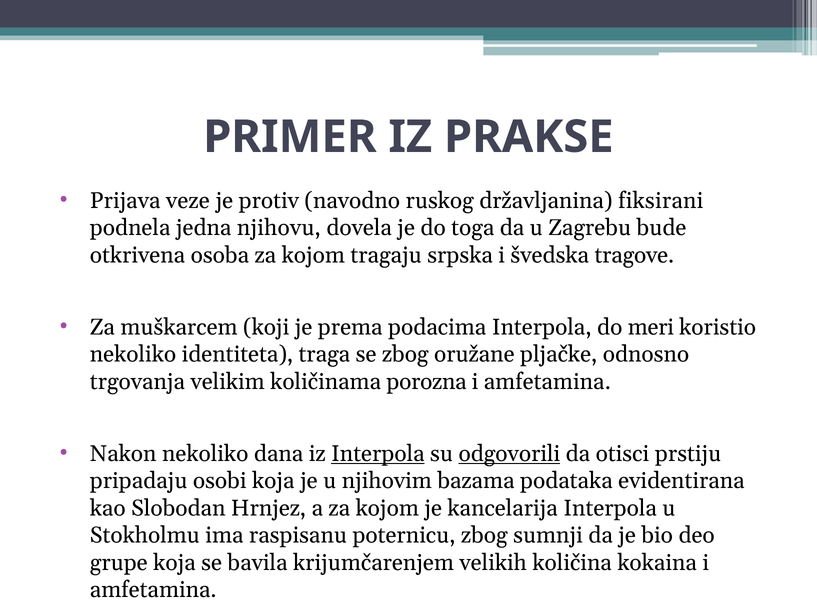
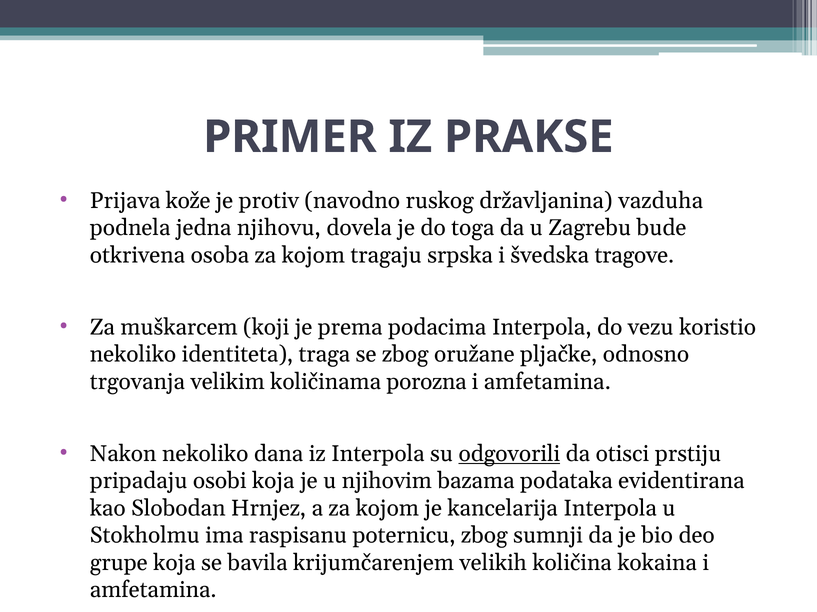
veze: veze -> kože (188, 201)
fiksirani: fiksirani -> vazduha (661, 201)
meri: meri -> vezu (651, 328)
Interpola underline: present -> none (378, 454)
